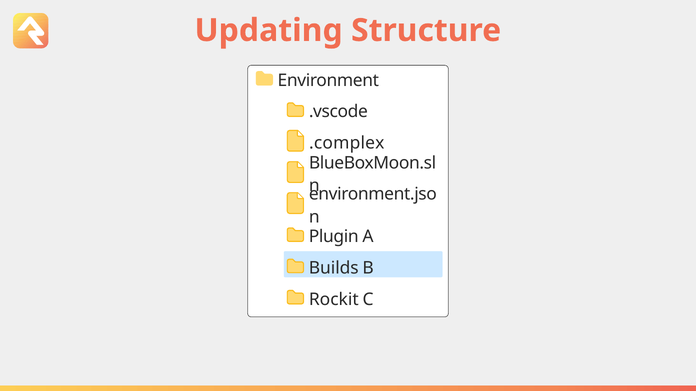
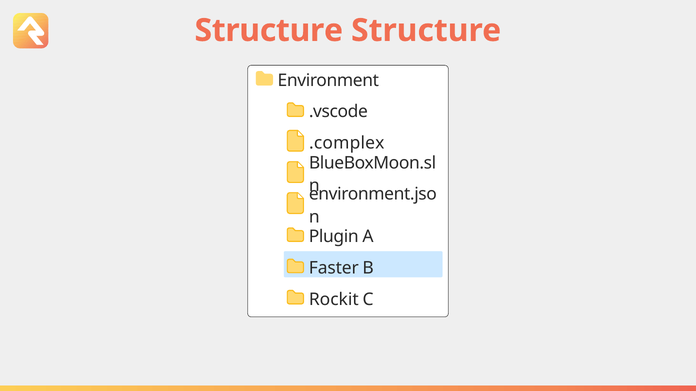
Updating: Updating -> Structure (269, 31)
Builds: Builds -> Faster (334, 268)
